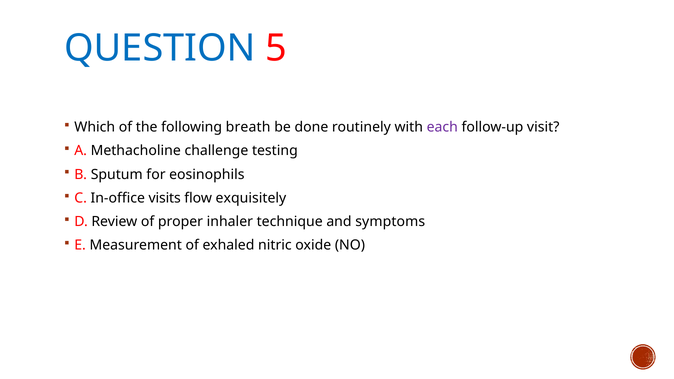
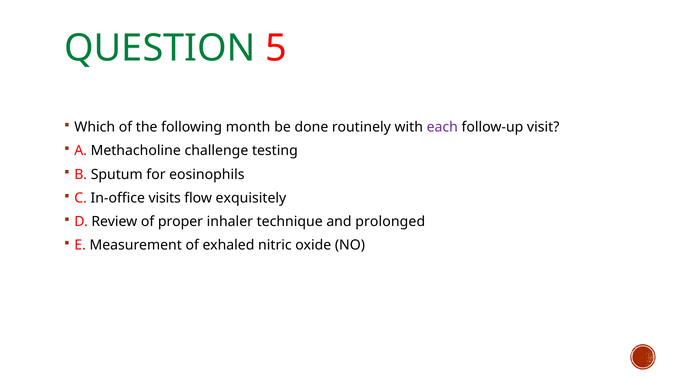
QUESTION colour: blue -> green (160, 48)
breath: breath -> month (248, 127)
symptoms: symptoms -> prolonged (390, 222)
